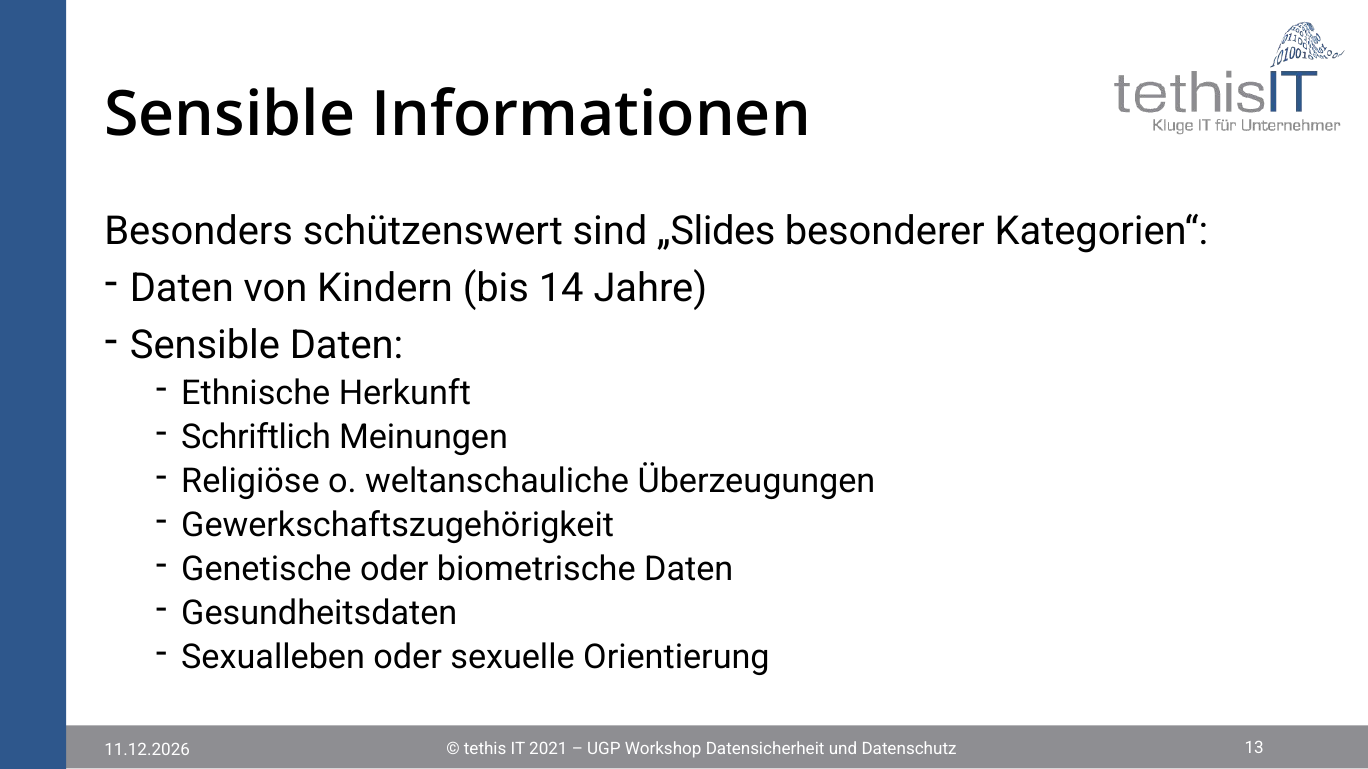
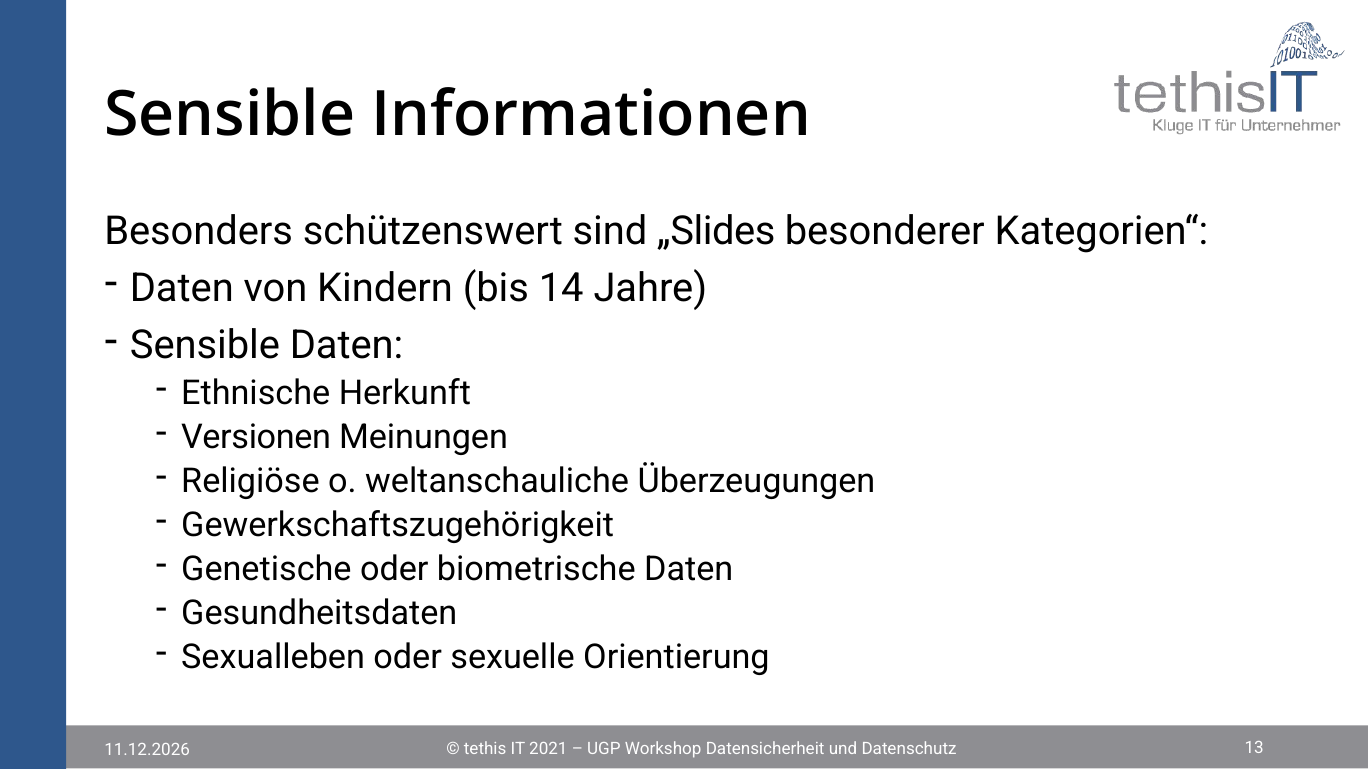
Schriftlich: Schriftlich -> Versionen (256, 437)
